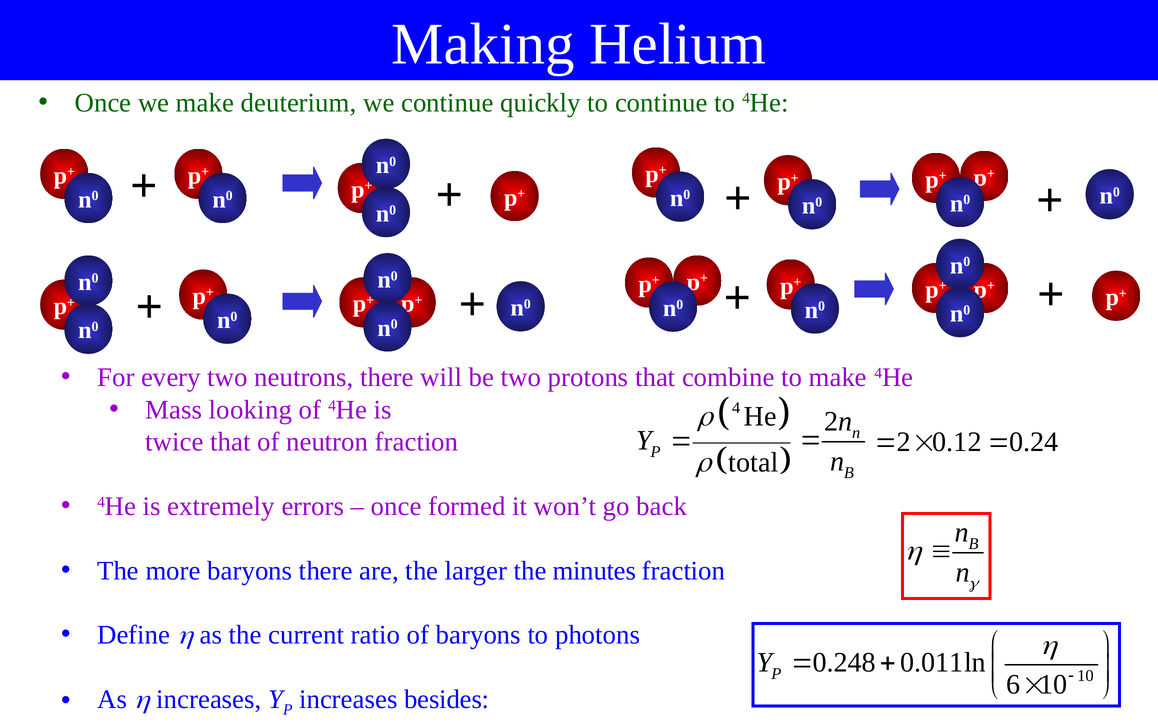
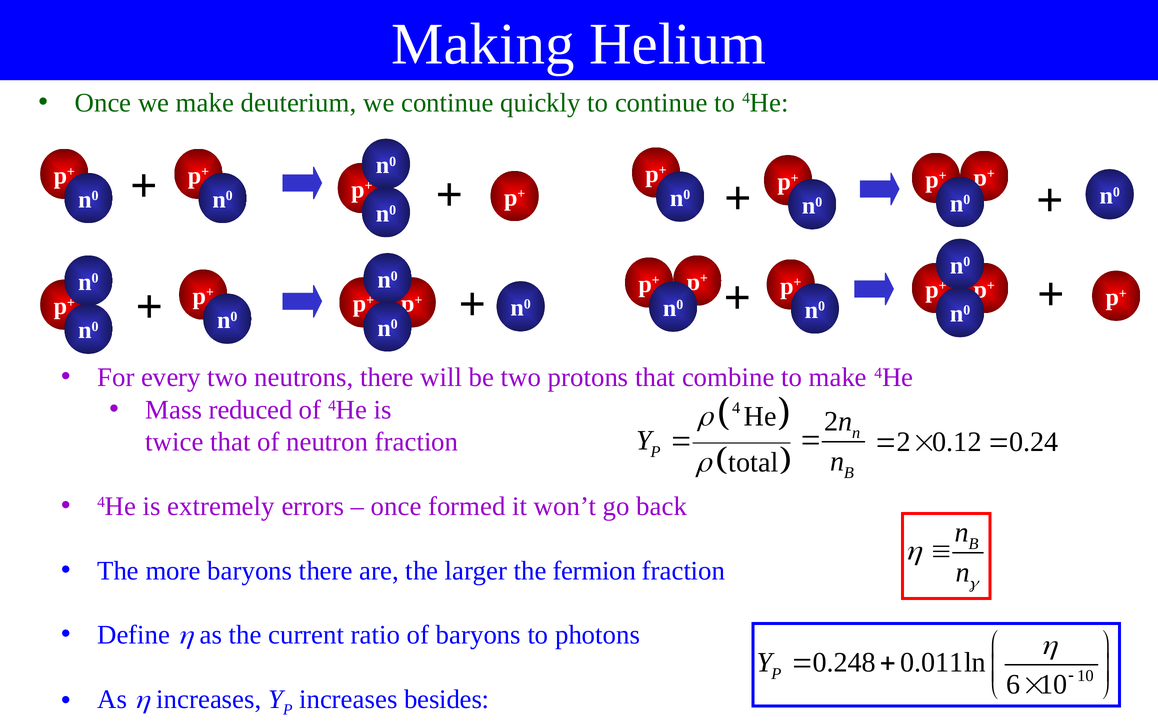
looking: looking -> reduced (251, 410)
minutes: minutes -> fermion (594, 570)
